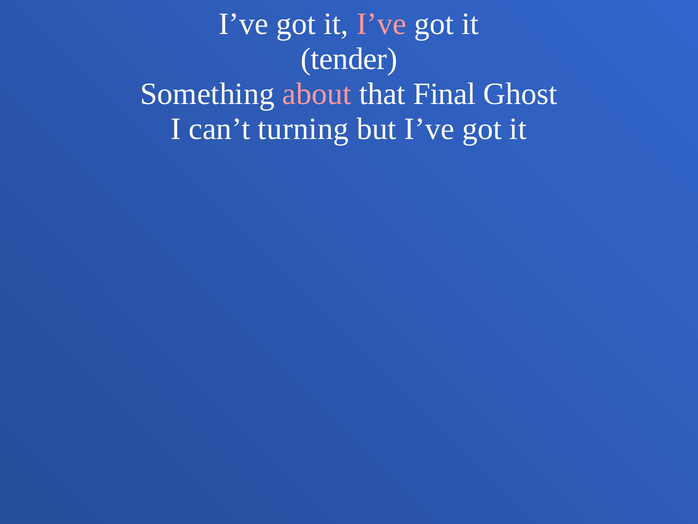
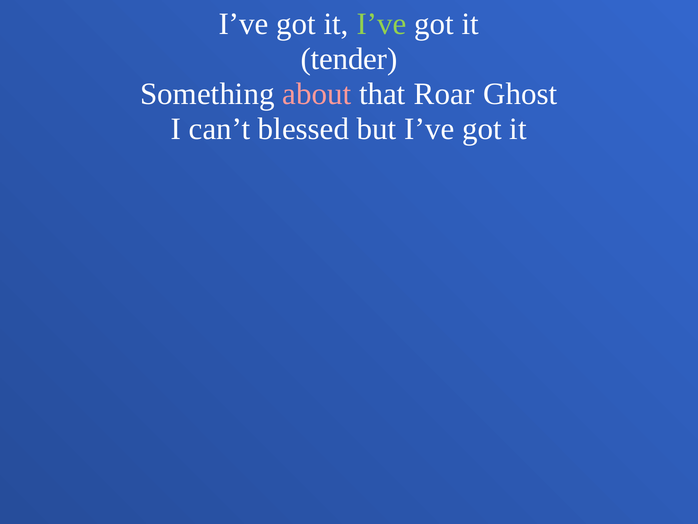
I’ve colour: pink -> light green (382, 24)
Final: Final -> Roar (444, 94)
turning: turning -> blessed (304, 129)
